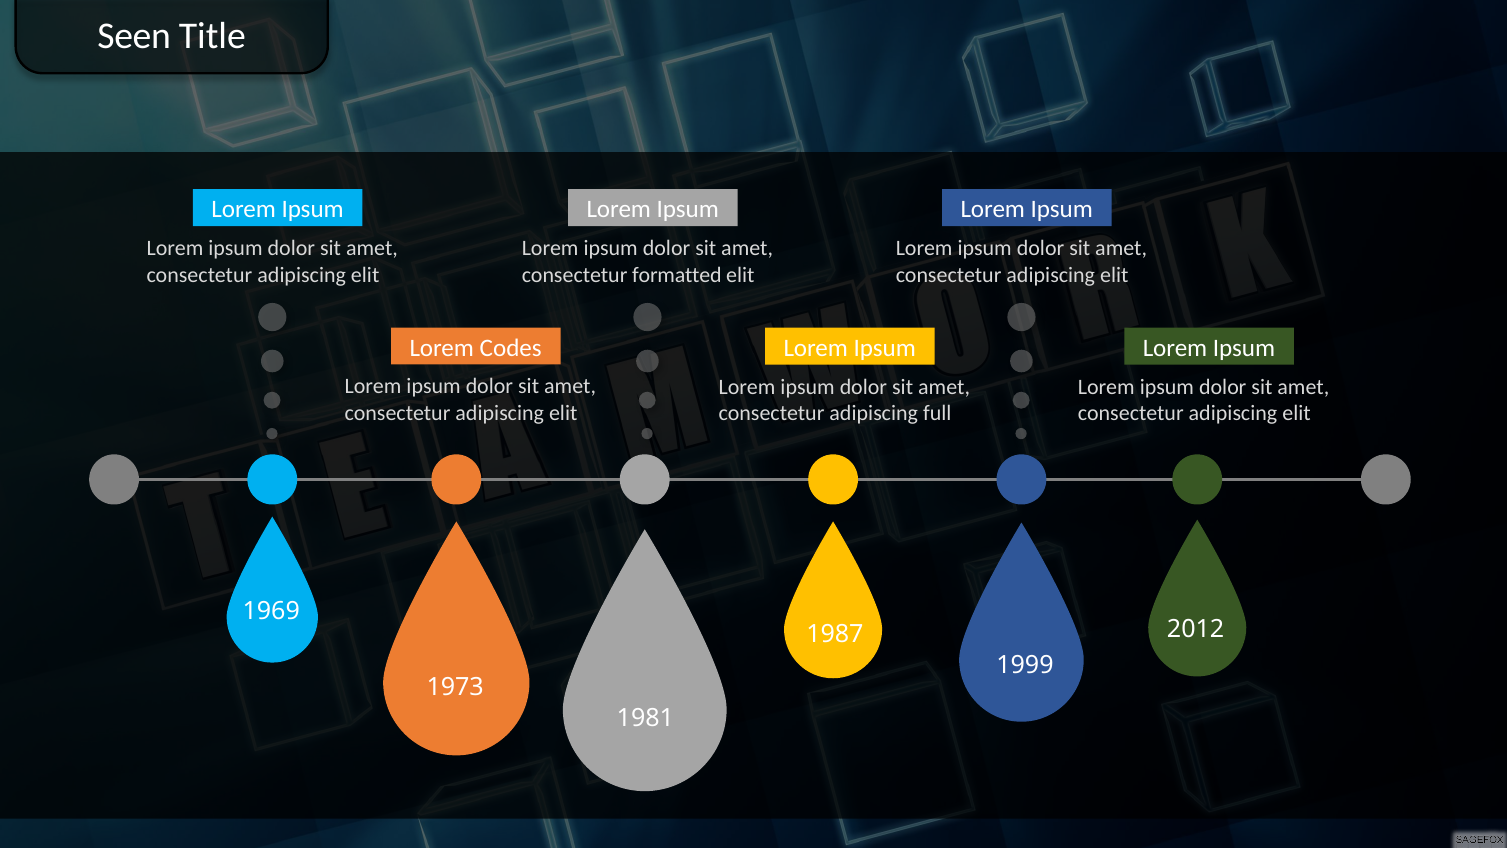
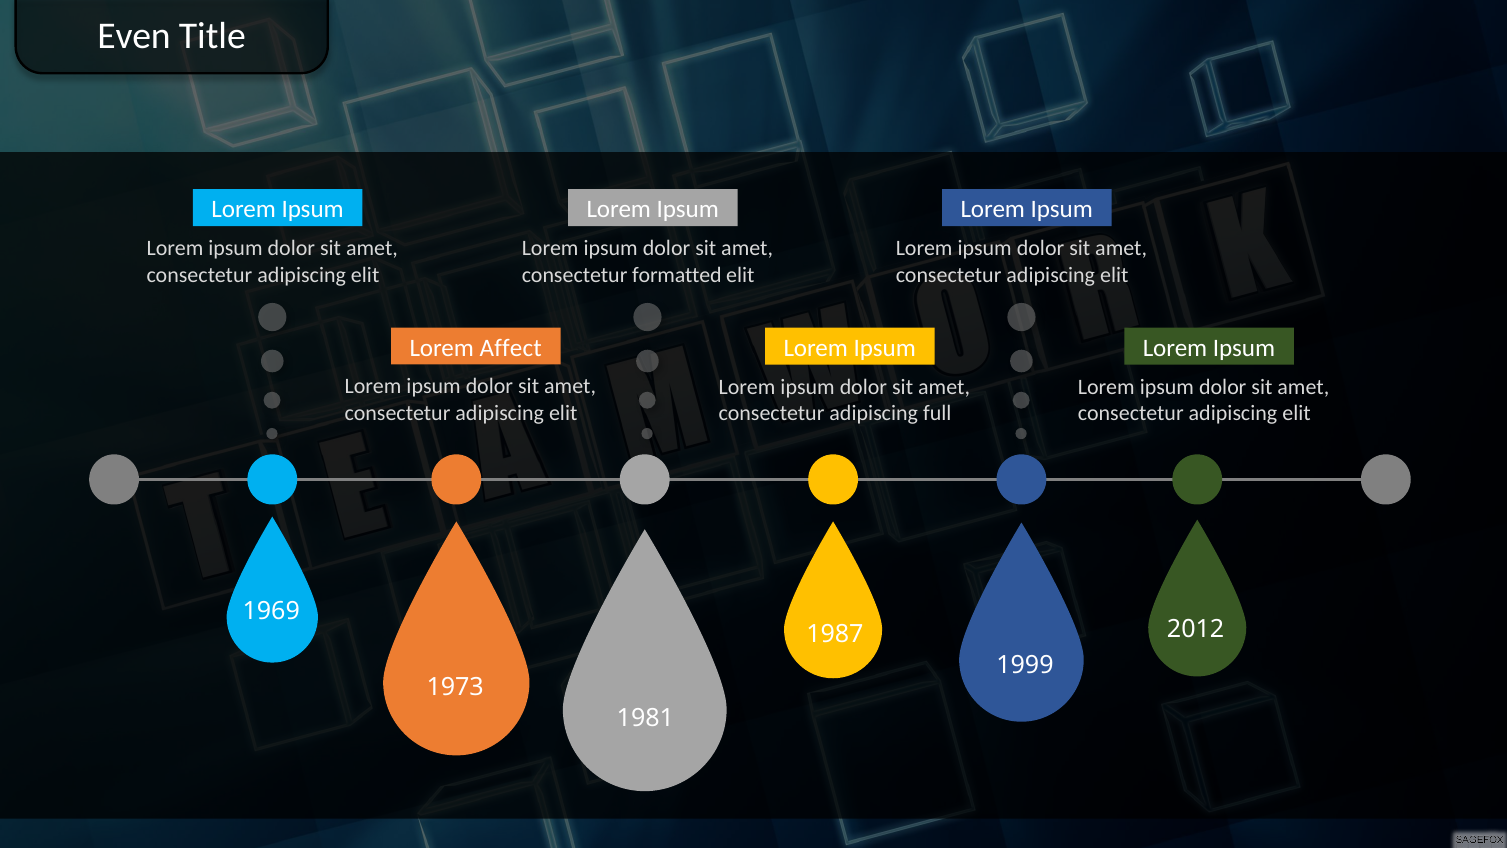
Seen: Seen -> Even (134, 36)
Codes: Codes -> Affect (511, 348)
